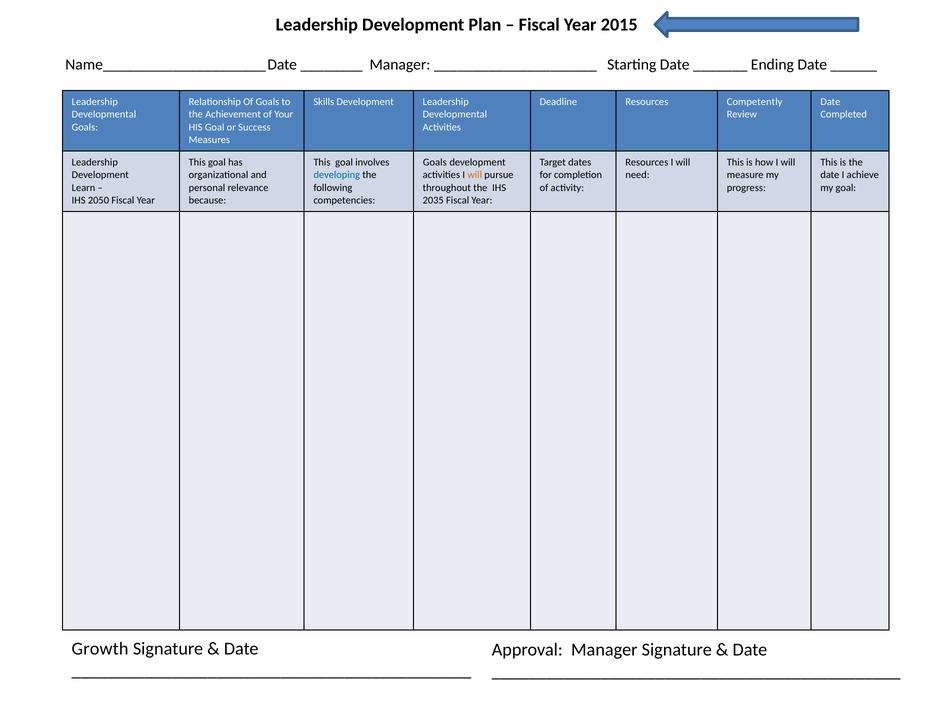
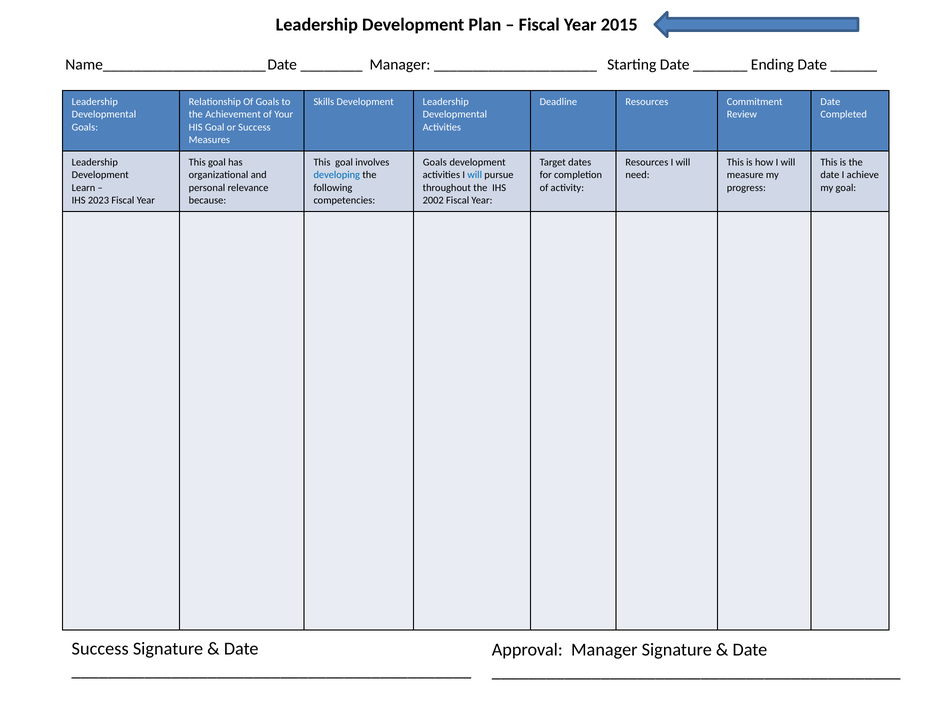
Competently: Competently -> Commitment (755, 102)
will colour: orange -> blue (475, 175)
2050: 2050 -> 2023 (98, 201)
2035: 2035 -> 2002 (433, 201)
Growth: Growth -> Success (100, 649)
